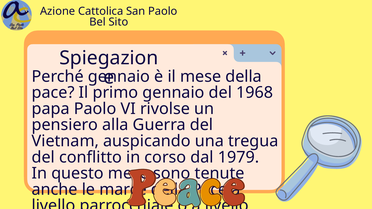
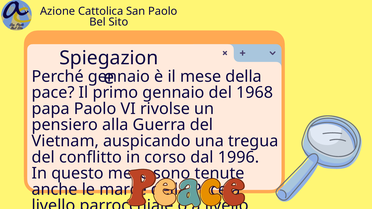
1979: 1979 -> 1996 (238, 157)
